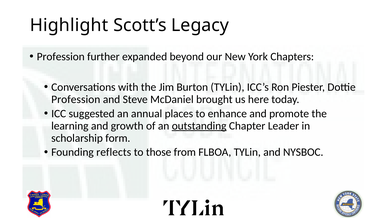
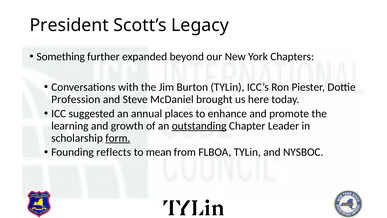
Highlight: Highlight -> President (69, 25)
Profession: Profession -> Something (61, 57)
form underline: none -> present (118, 138)
those: those -> mean (159, 152)
